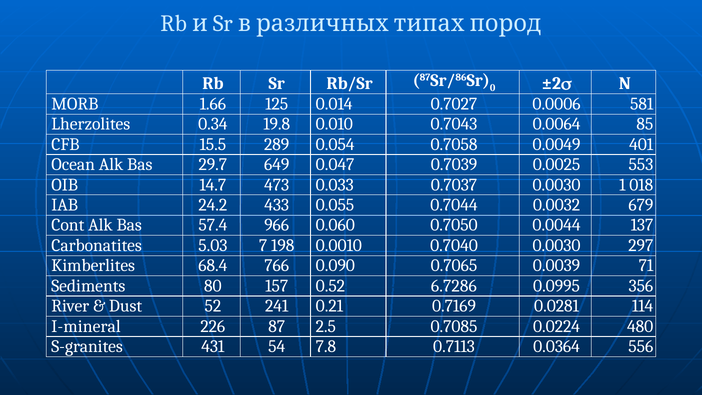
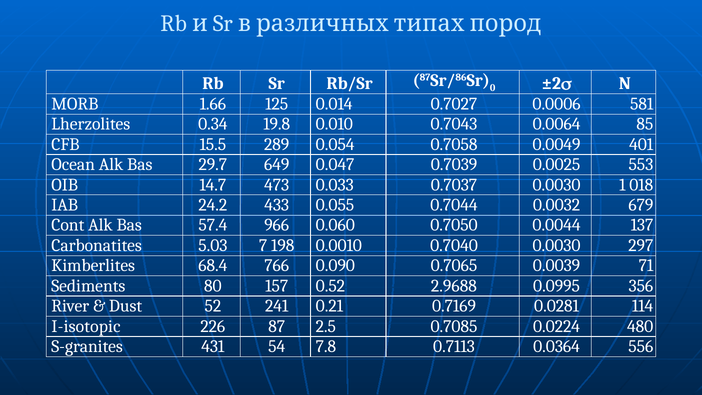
6.7286: 6.7286 -> 2.9688 (454, 286)
I-mineral: I-mineral -> I-isotopic (86, 326)
